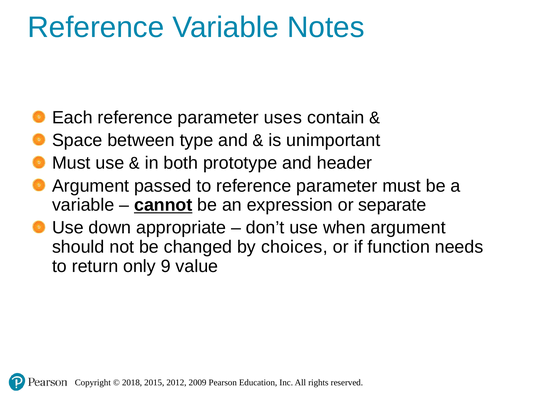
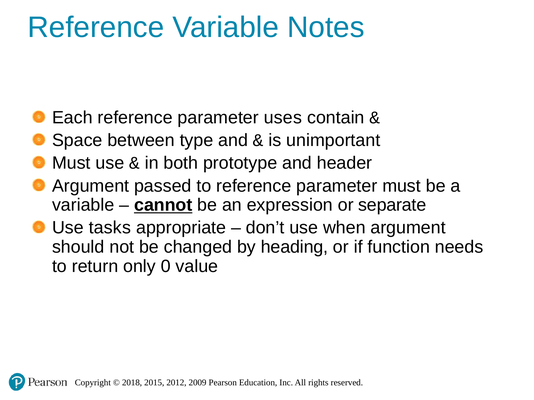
down: down -> tasks (110, 228)
choices: choices -> heading (294, 247)
9: 9 -> 0 (166, 267)
